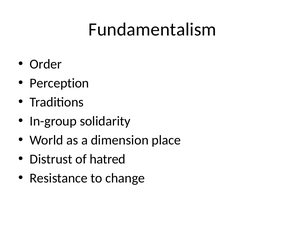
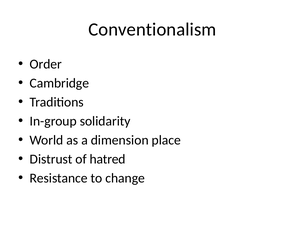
Fundamentalism: Fundamentalism -> Conventionalism (152, 30)
Perception: Perception -> Cambridge (59, 83)
